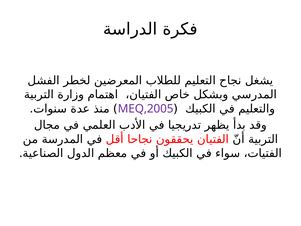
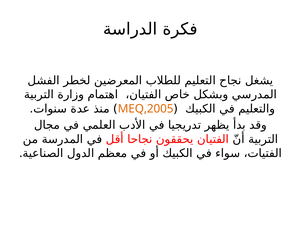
MEQ,2005 colour: purple -> orange (146, 109)
